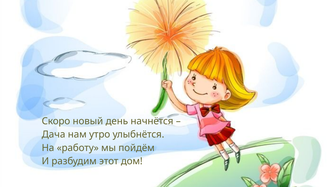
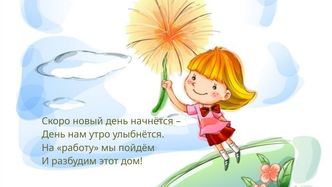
Дача: Дача -> День (54, 134)
